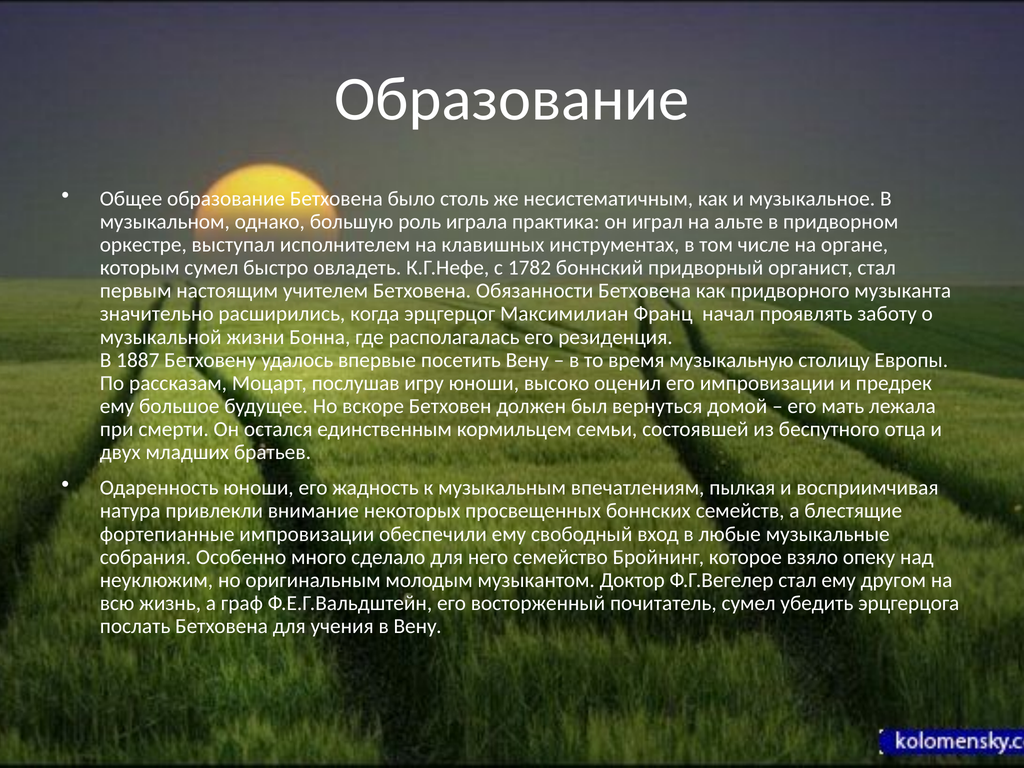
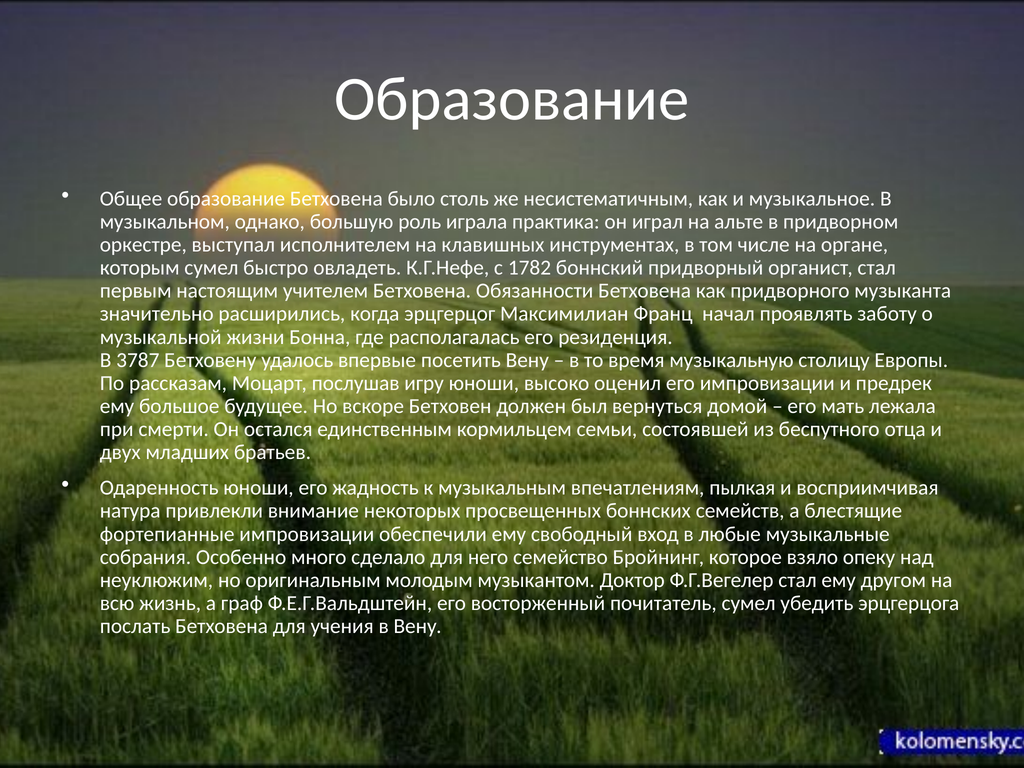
1887: 1887 -> 3787 (138, 360)
